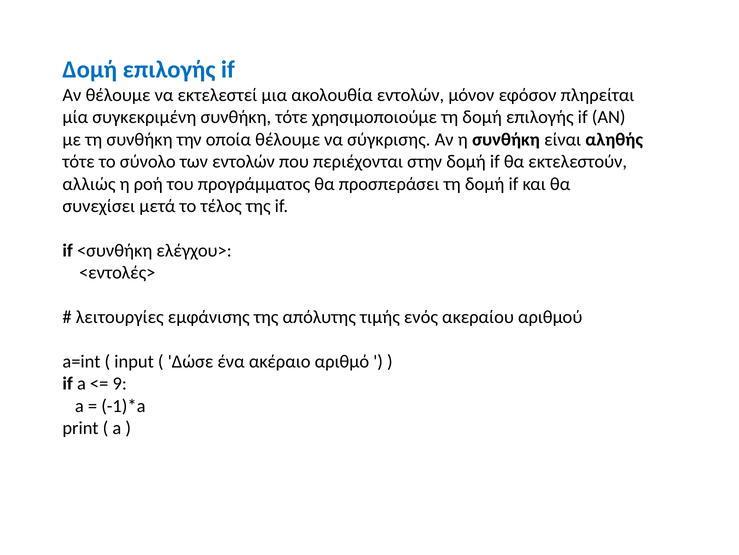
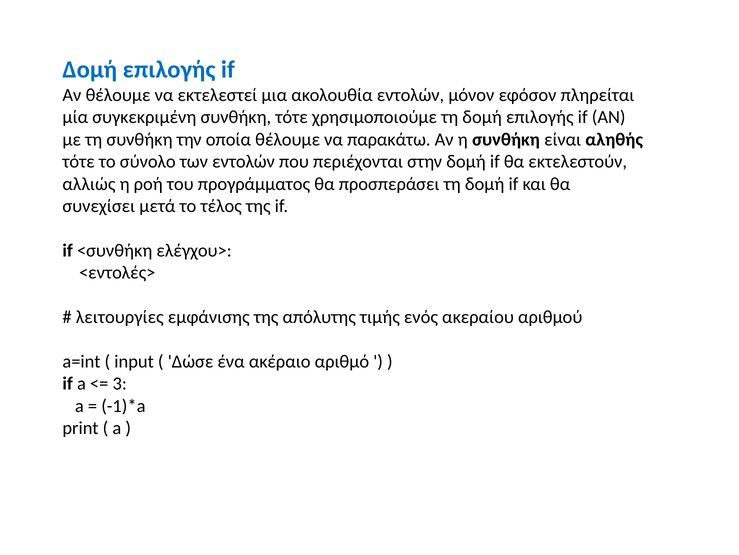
σύγκρισης: σύγκρισης -> παρακάτω (389, 139)
9: 9 -> 3 (120, 383)
